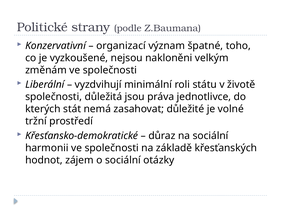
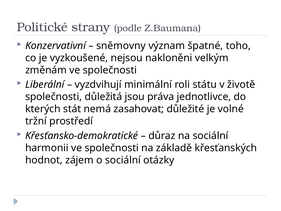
organizací: organizací -> sněmovny (121, 46)
